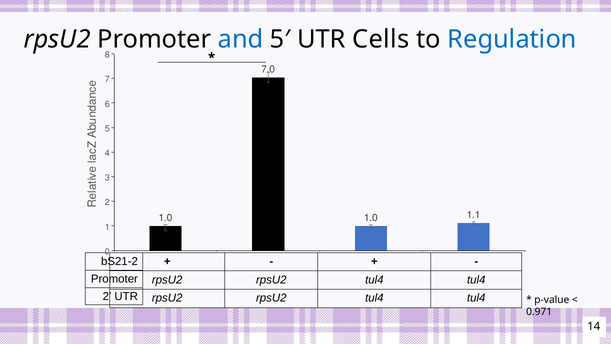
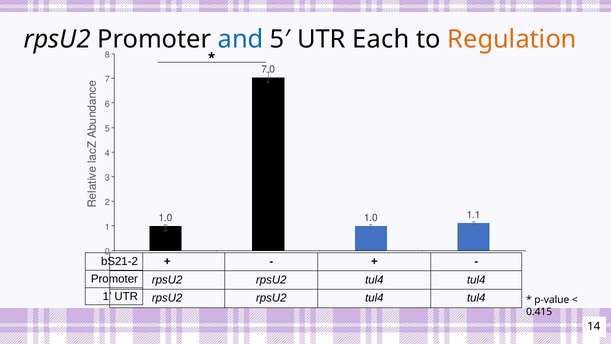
Cells: Cells -> Each (381, 39)
Regulation colour: blue -> orange (512, 39)
2′: 2′ -> 1′ (107, 296)
0.971: 0.971 -> 0.415 (539, 312)
